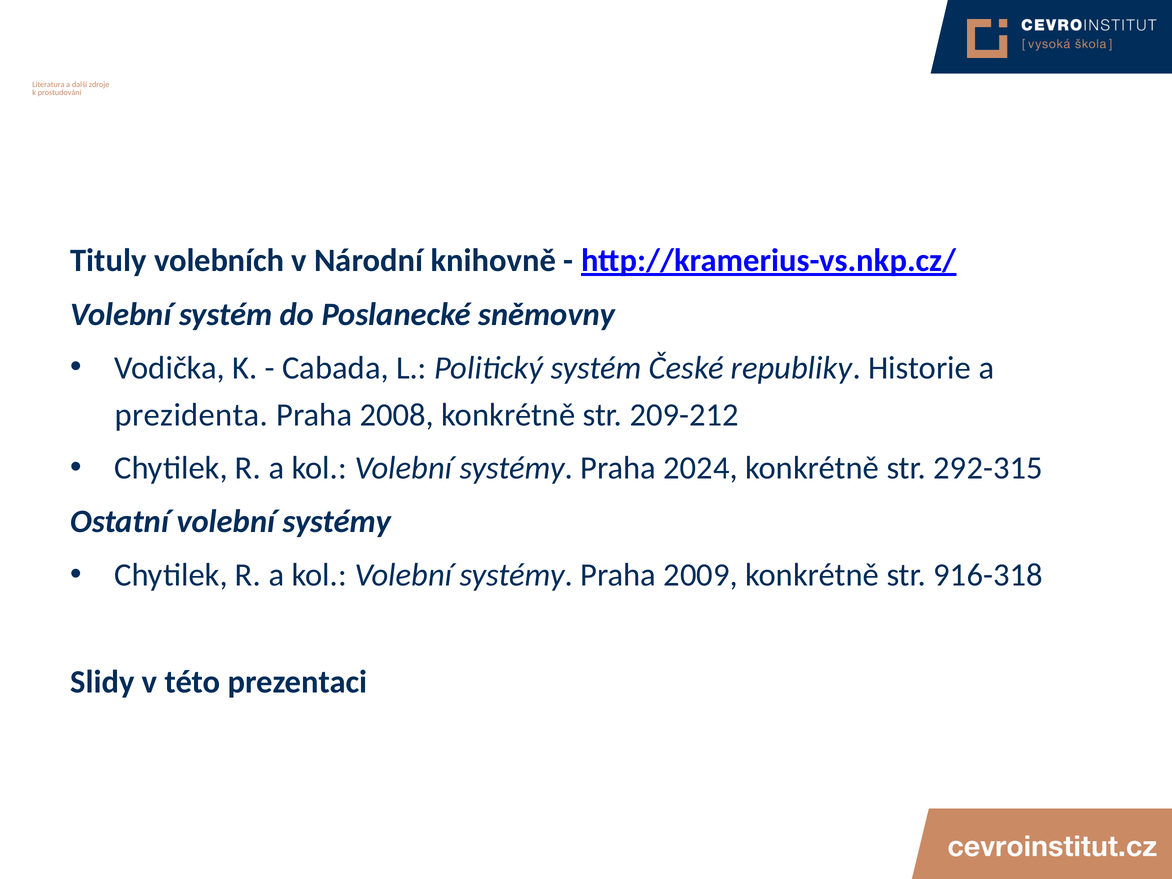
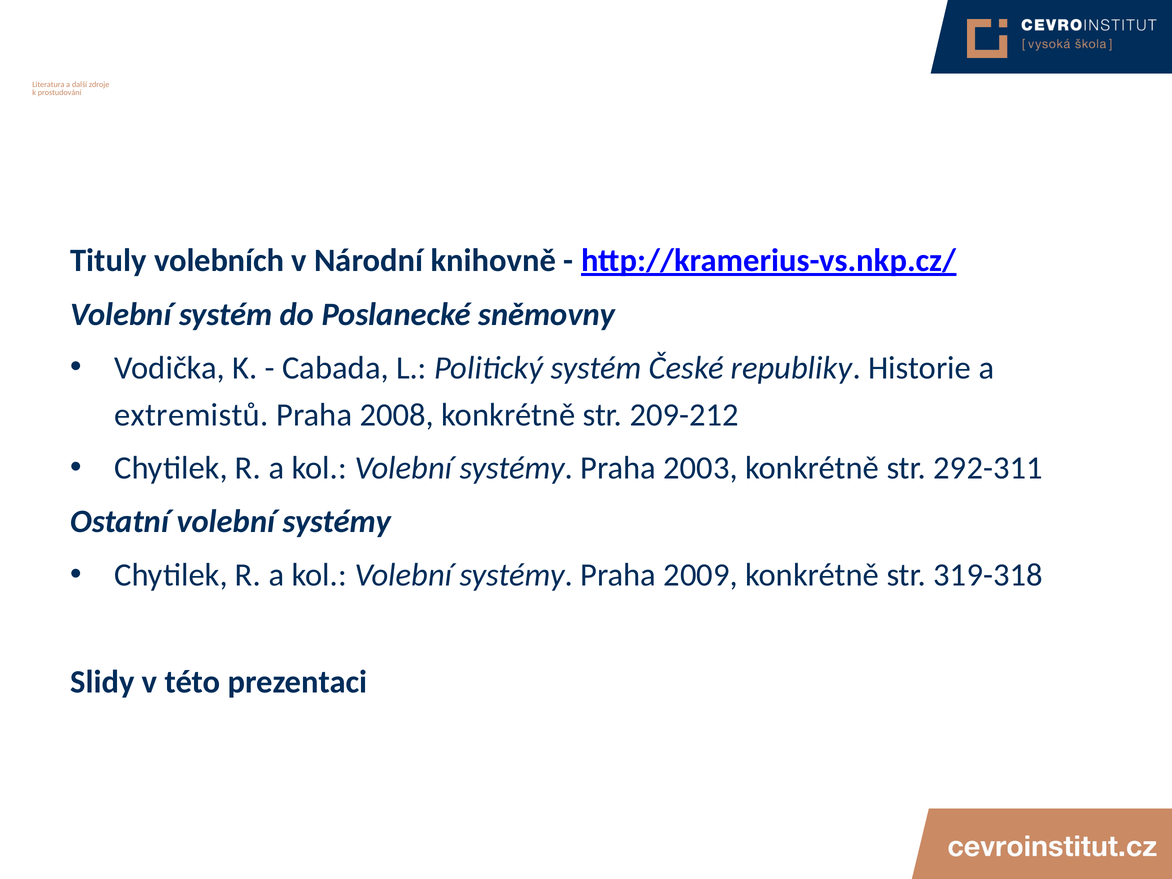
prezidenta: prezidenta -> extremistů (191, 415)
2024: 2024 -> 2003 (701, 468)
292-315: 292-315 -> 292-311 (988, 468)
916-318: 916-318 -> 319-318 (988, 575)
